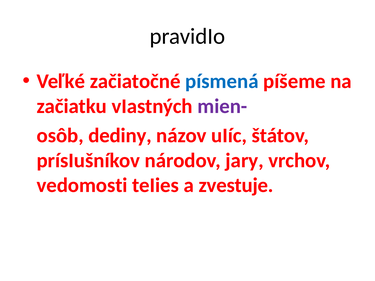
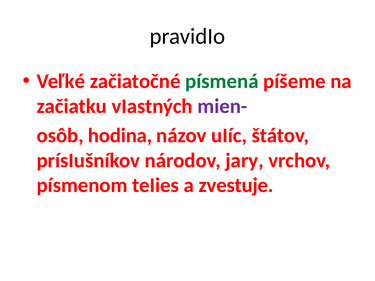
písmená colour: blue -> green (222, 81)
dediny: dediny -> hodina (120, 136)
vedomosti: vedomosti -> písmenom (82, 186)
